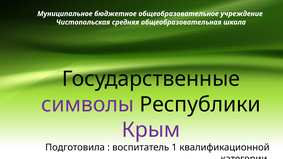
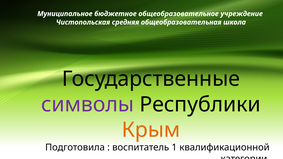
Крым colour: purple -> orange (151, 130)
